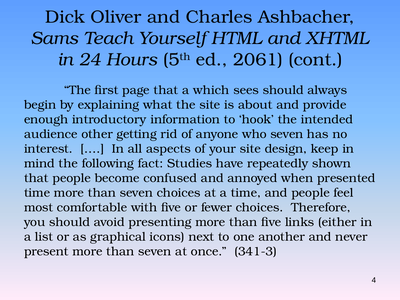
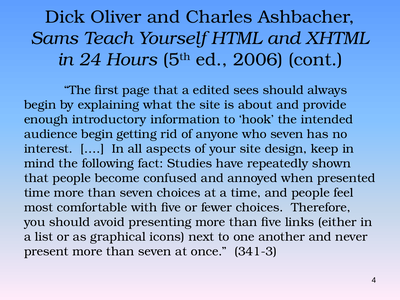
2061: 2061 -> 2006 (258, 60)
which: which -> edited (211, 90)
audience other: other -> begin (97, 134)
